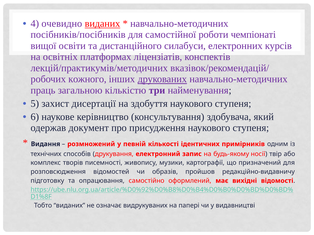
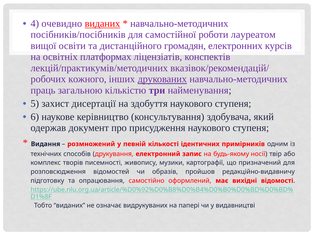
чемпіонаті: чемпіонаті -> лауреатом (253, 35)
силабуси: силабуси -> громадян (185, 46)
